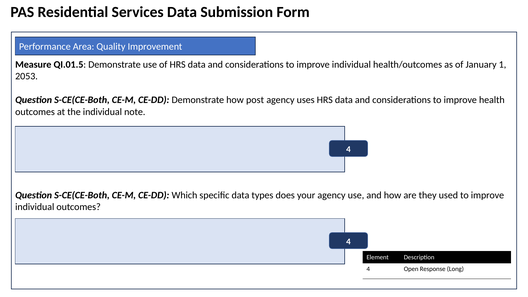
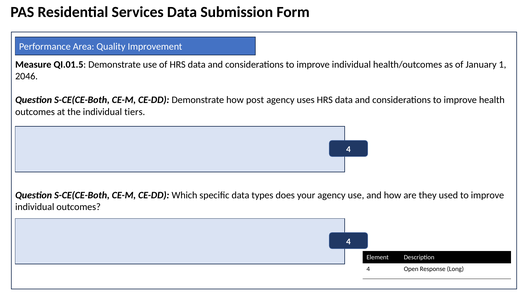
2053: 2053 -> 2046 (26, 76)
note: note -> tiers (135, 112)
